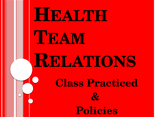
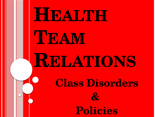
Practiced: Practiced -> Disorders (112, 83)
